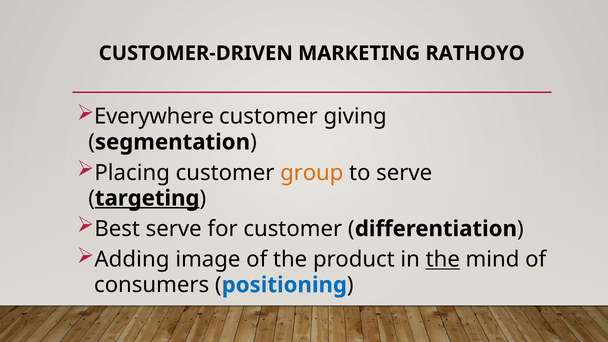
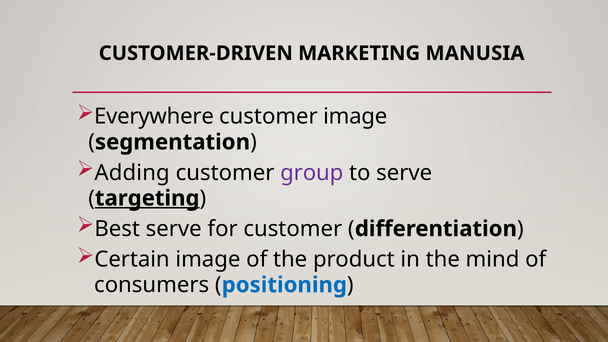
RATHOYO: RATHOYO -> MANUSIA (475, 53)
customer giving: giving -> image (355, 117)
Placing: Placing -> Adding (132, 173)
group colour: orange -> purple (312, 173)
Adding: Adding -> Certain (132, 259)
the underline: present -> none (443, 259)
